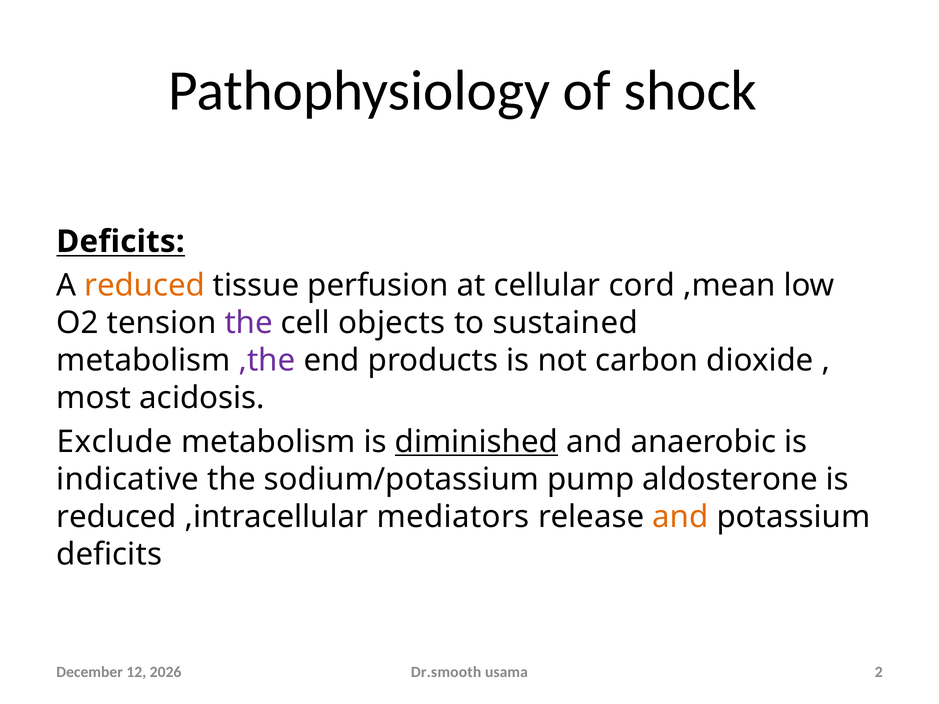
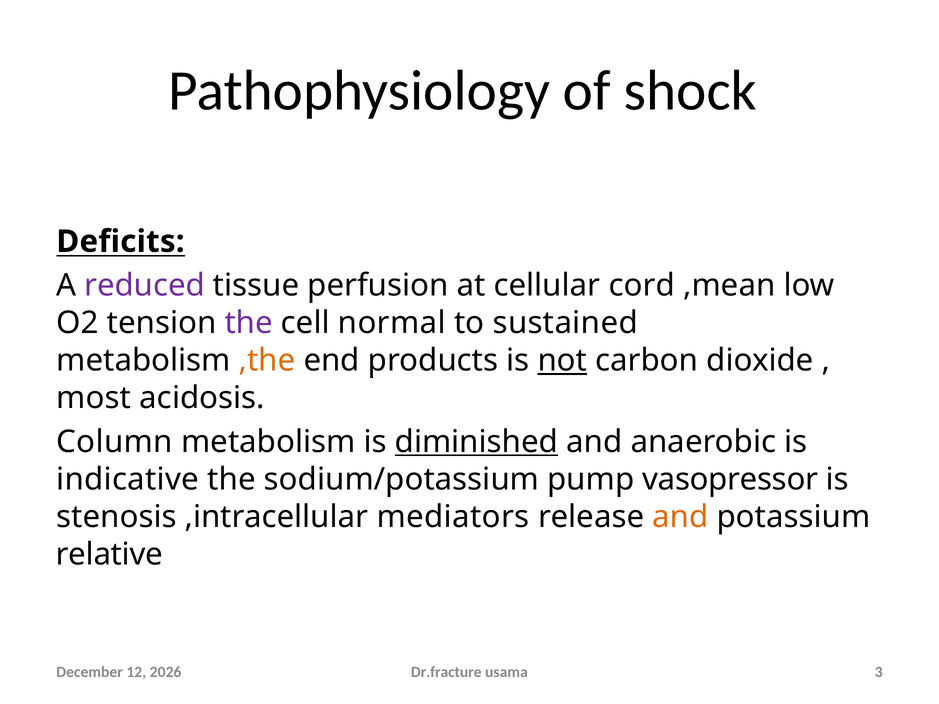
reduced colour: orange -> purple (145, 285)
objects: objects -> normal (392, 323)
,the colour: purple -> orange (267, 361)
not underline: none -> present (562, 361)
Exclude: Exclude -> Column (115, 442)
aldosterone: aldosterone -> vasopressor (730, 480)
reduced: reduced -> stenosis (116, 517)
deficits: deficits -> relative (109, 555)
Dr.smooth: Dr.smooth -> Dr.fracture (446, 672)
2: 2 -> 3 (879, 672)
